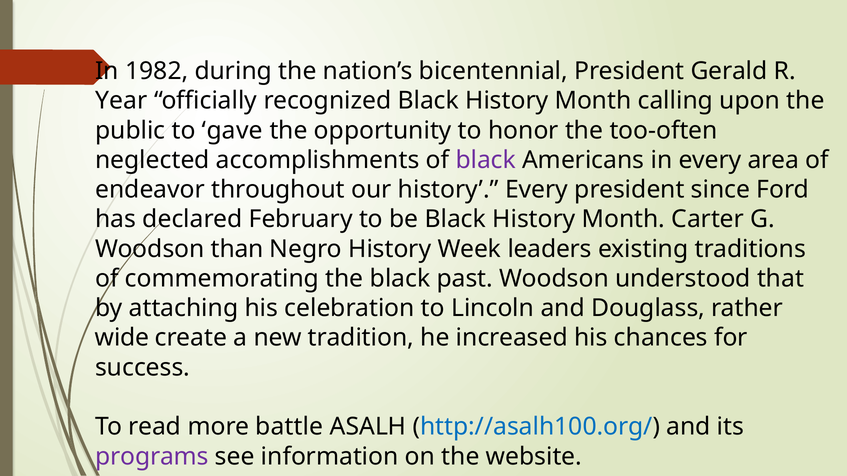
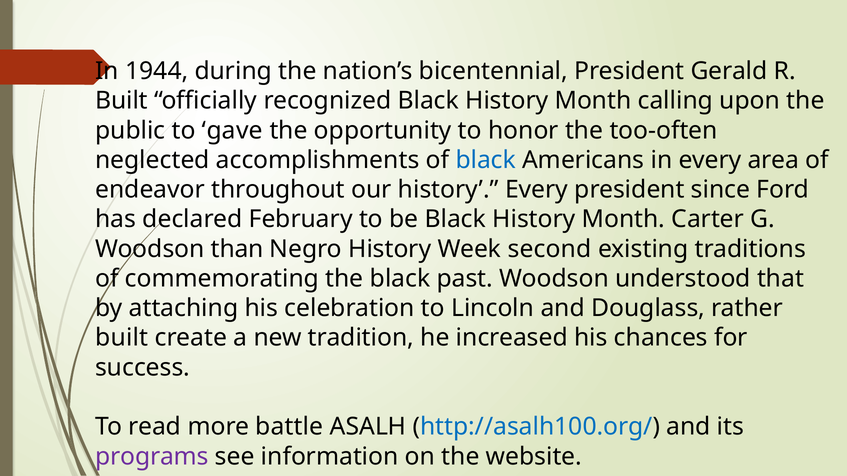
1982: 1982 -> 1944 (157, 71)
Year: Year -> Built (122, 101)
black colour: purple -> blue (486, 160)
leaders: leaders -> second (549, 249)
wide: wide -> built (122, 338)
